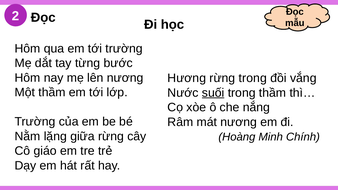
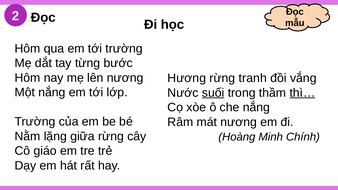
rừng trong: trong -> tranh (253, 78)
Một thầm: thầm -> nắng (52, 92)
thì… underline: none -> present (302, 93)
